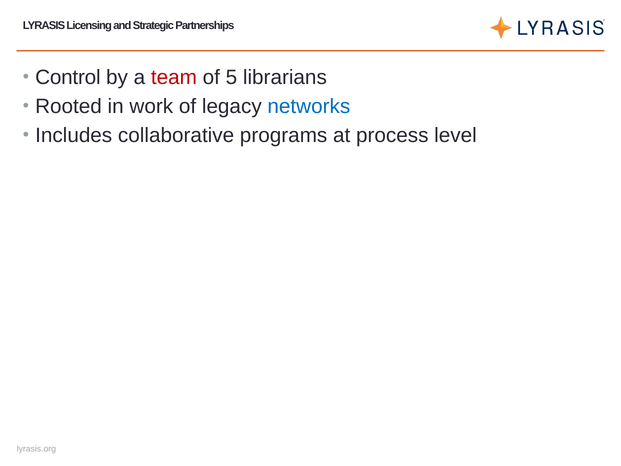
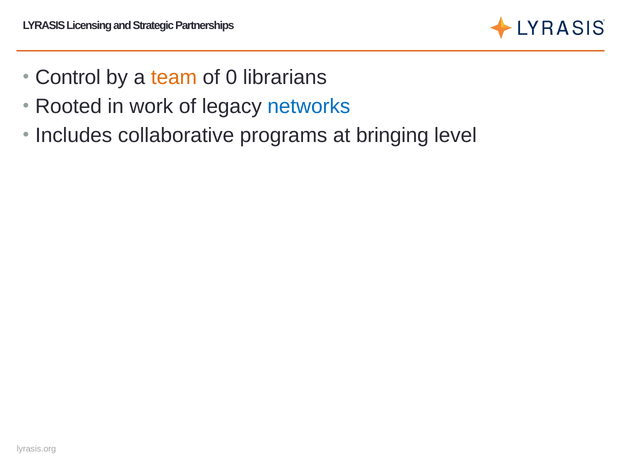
team colour: red -> orange (174, 78)
5: 5 -> 0 (231, 78)
process: process -> bringing (392, 135)
